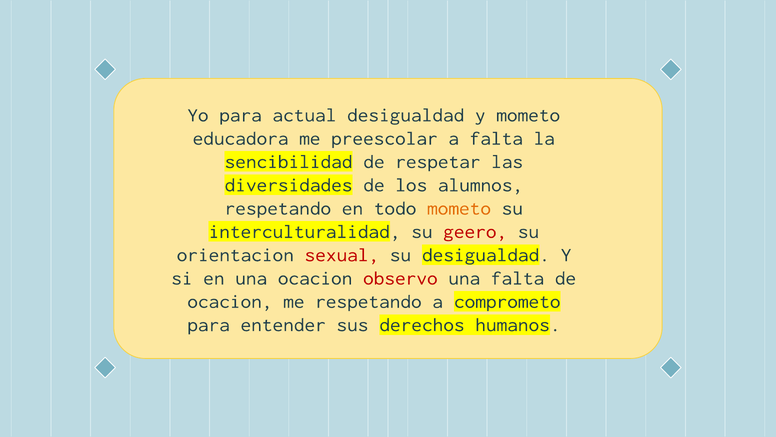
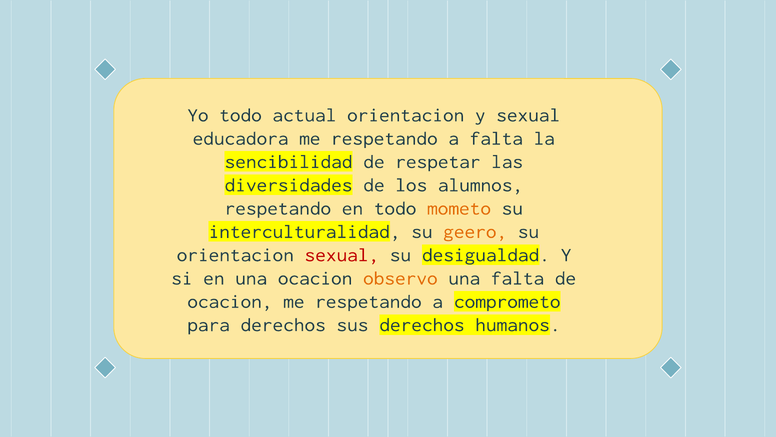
Yo para: para -> todo (241, 115)
actual desigualdad: desigualdad -> orientacion (406, 115)
y mometo: mometo -> sexual (528, 115)
educadora me preescolar: preescolar -> respetando (384, 138)
geero colour: red -> orange (475, 231)
observo colour: red -> orange (400, 278)
para entender: entender -> derechos (283, 324)
